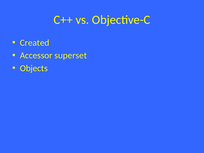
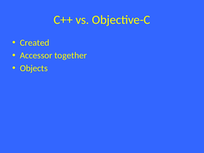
superset: superset -> together (71, 55)
